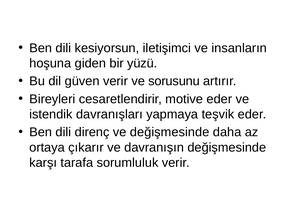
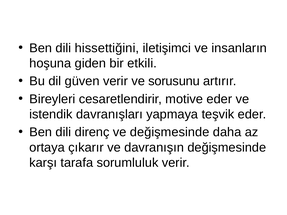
kesiyorsun: kesiyorsun -> hissettiğini (107, 48)
yüzü: yüzü -> etkili (142, 63)
